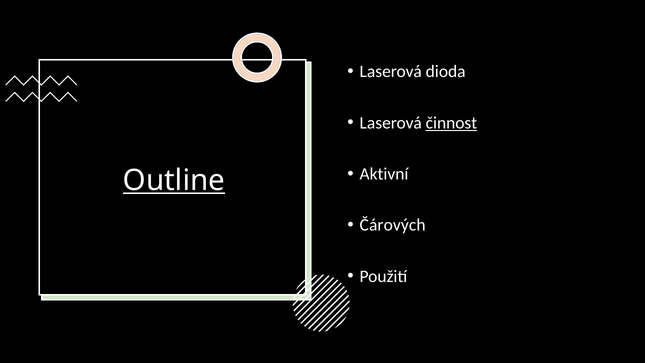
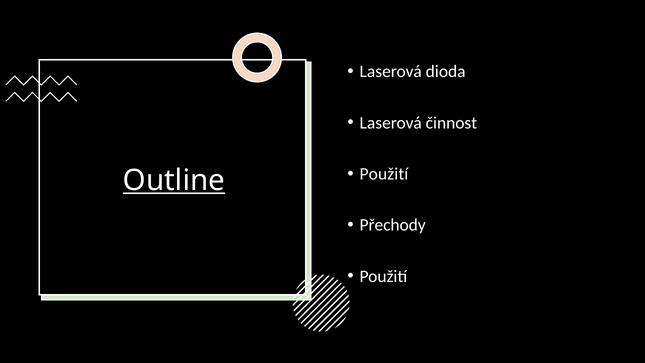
činnost underline: present -> none (451, 123)
Aktivní: Aktivní -> Použití (384, 174)
Čárových: Čárových -> Přechody (393, 225)
